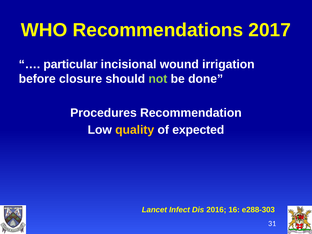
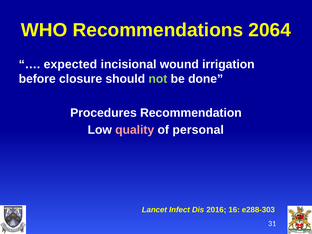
2017: 2017 -> 2064 (270, 30)
particular: particular -> expected (70, 64)
quality colour: yellow -> pink (135, 130)
expected: expected -> personal (198, 130)
